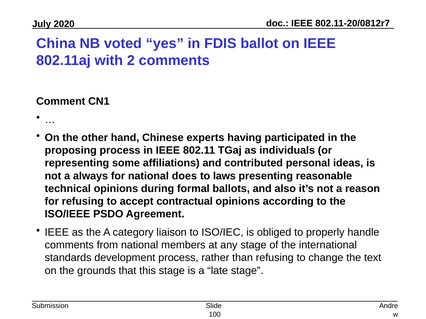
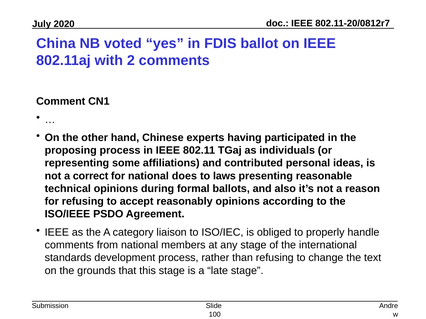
always: always -> correct (91, 176)
contractual: contractual -> reasonably (185, 202)
